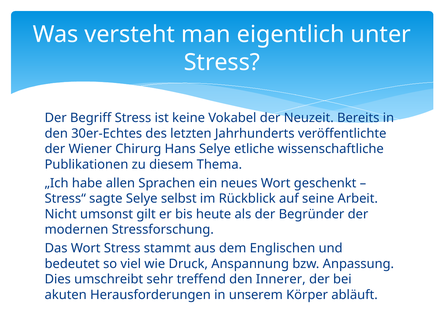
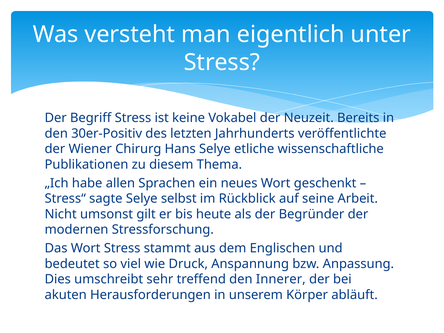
30er-Echtes: 30er-Echtes -> 30er-Positiv (107, 134)
